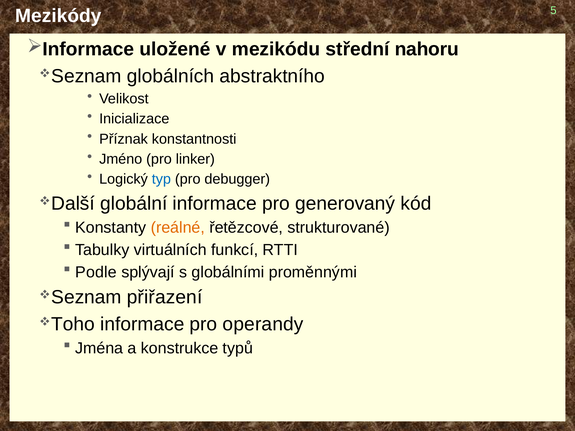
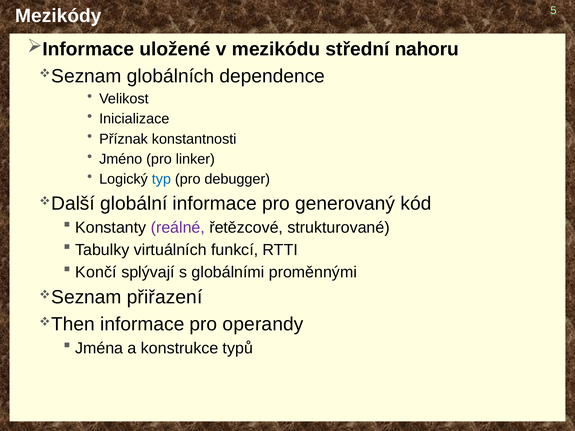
abstraktního: abstraktního -> dependence (272, 76)
reálné colour: orange -> purple (178, 228)
Podle: Podle -> Končí (96, 272)
Toho: Toho -> Then (73, 324)
